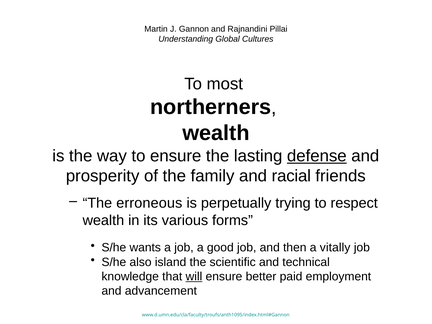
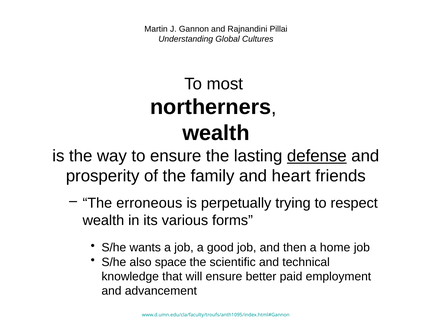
racial: racial -> heart (291, 176)
vitally: vitally -> home (335, 248)
island: island -> space (171, 262)
will underline: present -> none (194, 276)
